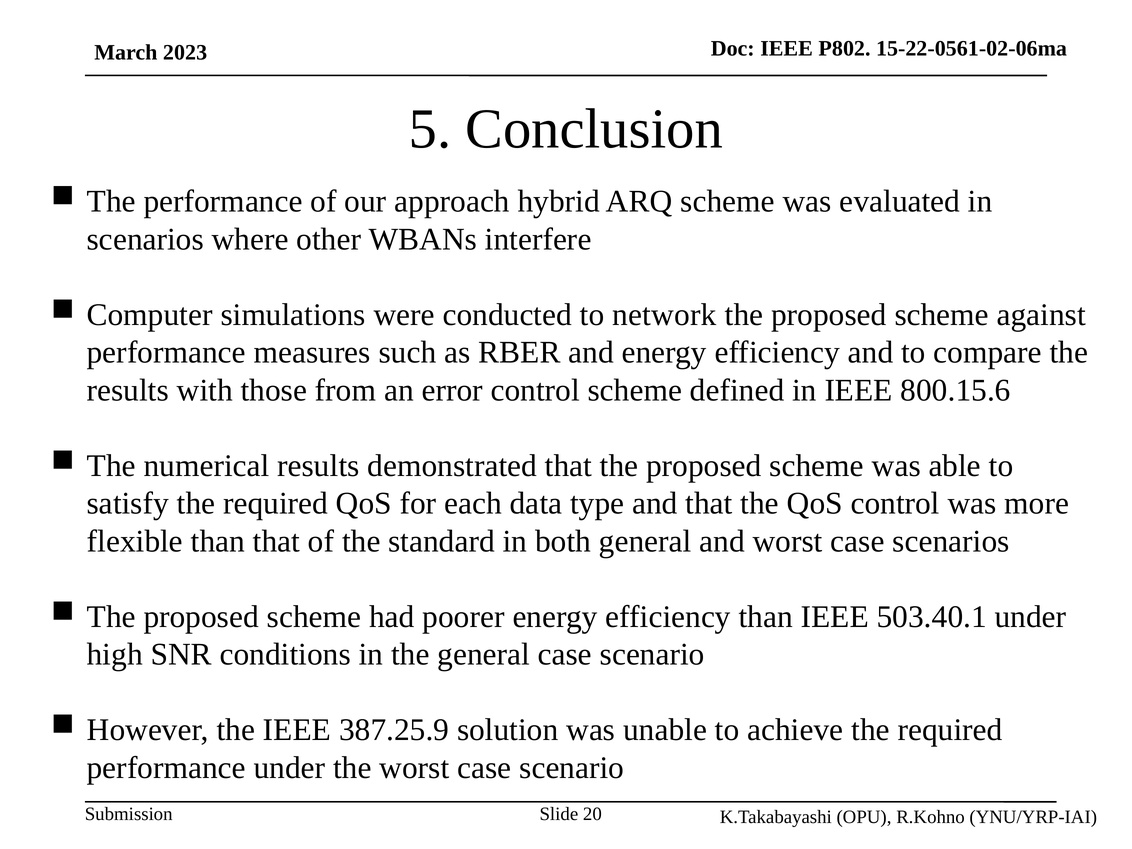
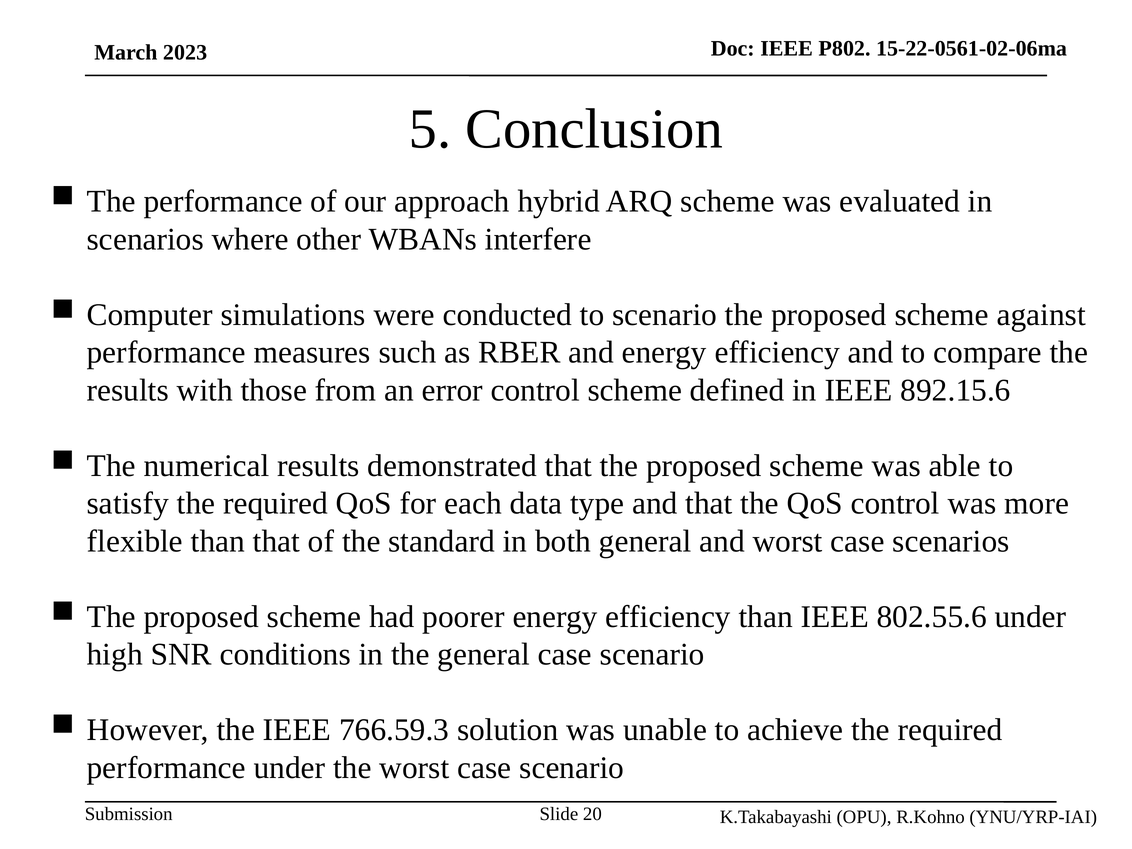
to network: network -> scenario (665, 315)
800.15.6: 800.15.6 -> 892.15.6 (956, 390)
503.40.1: 503.40.1 -> 802.55.6 (932, 617)
387.25.9: 387.25.9 -> 766.59.3 (394, 730)
